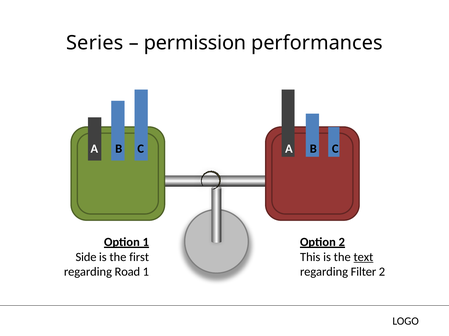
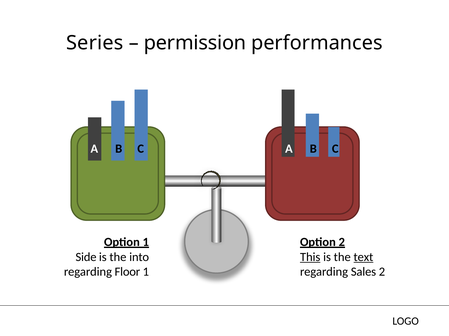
first: first -> into (139, 258)
This underline: none -> present (310, 258)
Road: Road -> Floor (127, 272)
Filter: Filter -> Sales (363, 272)
